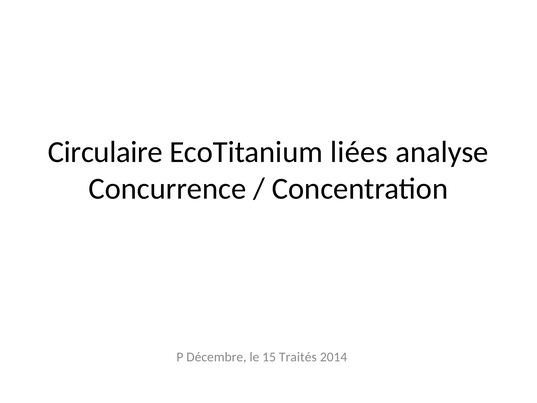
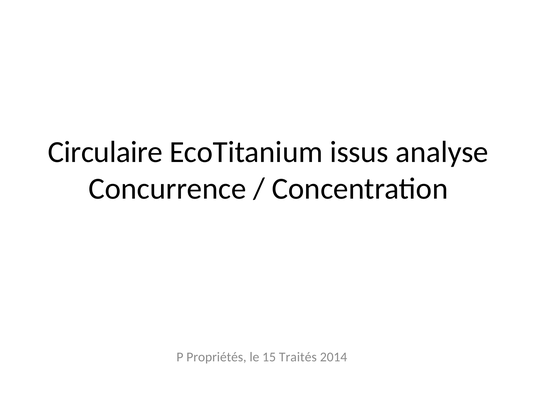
liées: liées -> issus (359, 152)
Décembre: Décembre -> Propriétés (216, 357)
